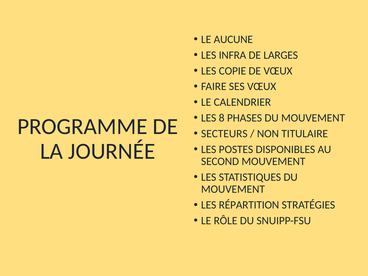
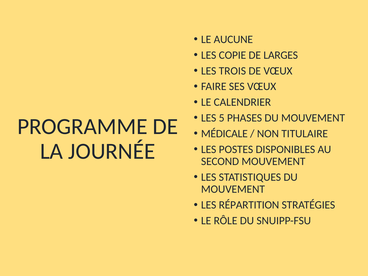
INFRA: INFRA -> COPIE (232, 55)
COPIE: COPIE -> TROIS (232, 71)
8: 8 -> 5 (222, 118)
SECTEURS: SECTEURS -> MÉDICALE (224, 134)
